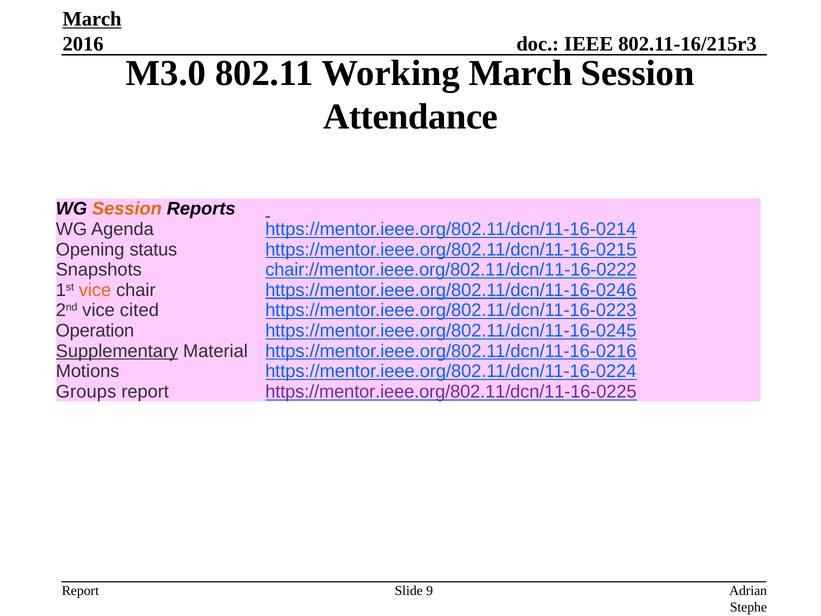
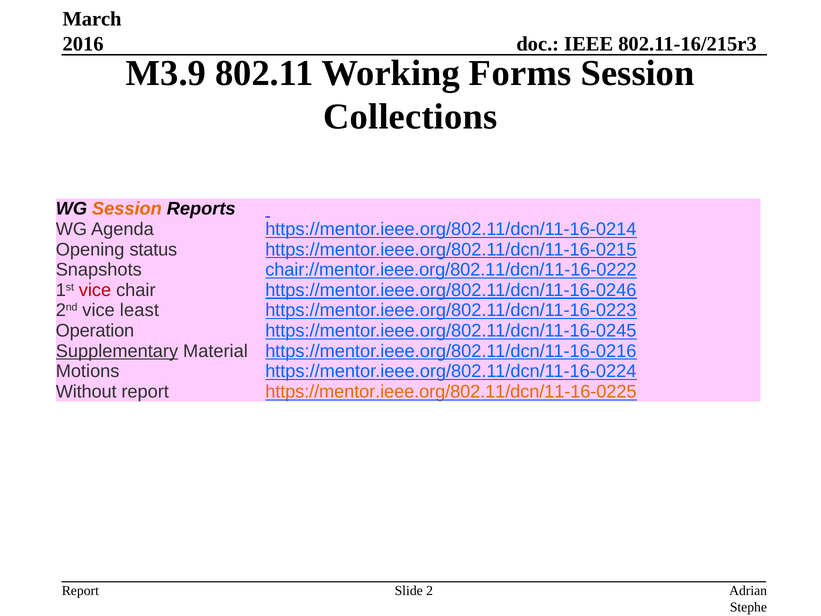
March underline: present -> none (92, 19)
M3.0: M3.0 -> M3.9 (166, 73)
Working March: March -> Forms (520, 73)
Attendance: Attendance -> Collections (410, 117)
vice colour: orange -> red (95, 290)
cited: cited -> least (139, 310)
Groups: Groups -> Without (86, 392)
https://mentor.ieee.org/802.11/dcn/11-16-0225 colour: purple -> orange (451, 392)
9: 9 -> 2 (430, 591)
